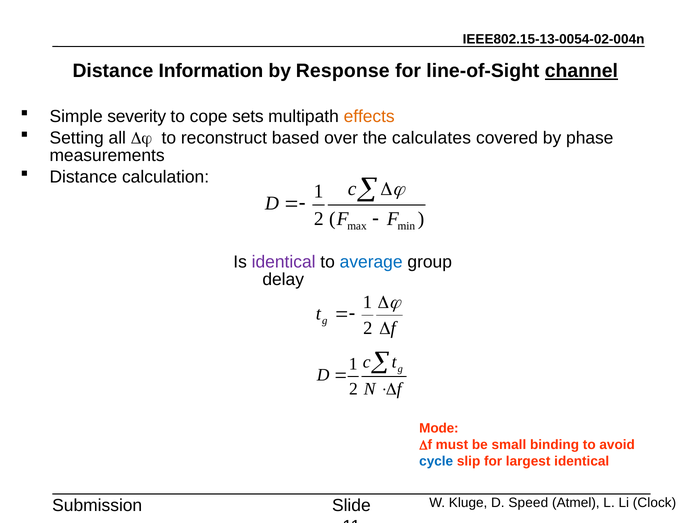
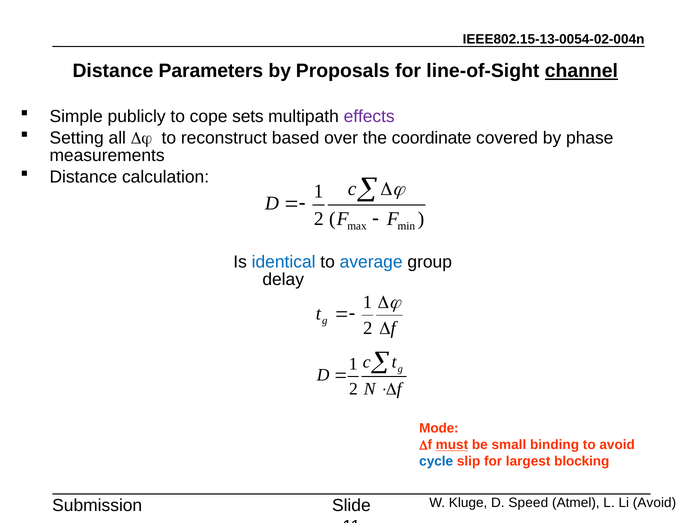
Information: Information -> Parameters (211, 71)
Response: Response -> Proposals (343, 71)
severity: severity -> publicly (137, 116)
effects colour: orange -> purple (369, 116)
calculates: calculates -> coordinate (432, 138)
identical colour: purple -> blue (284, 262)
must underline: none -> present (452, 445)
largest identical: identical -> blocking (582, 461)
Li Clock: Clock -> Avoid (655, 503)
